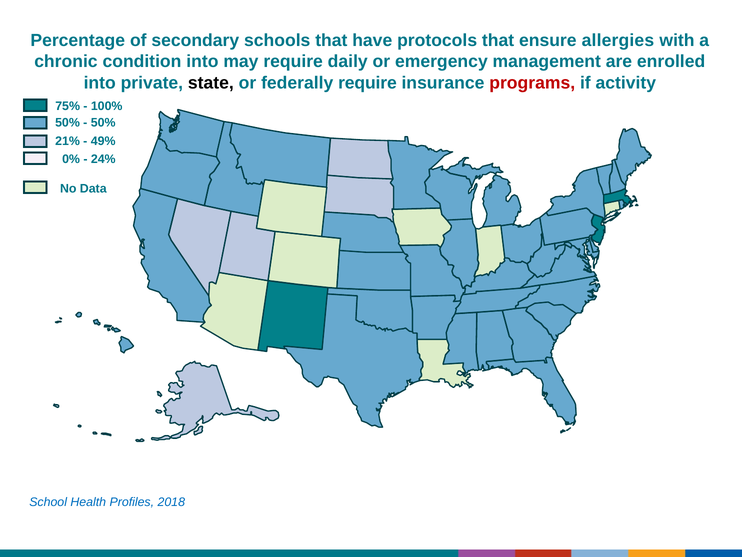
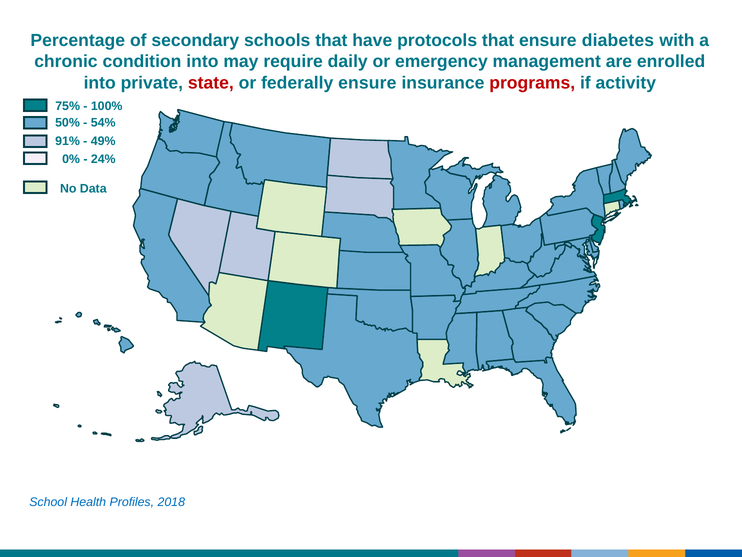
allergies: allergies -> diabetes (618, 41)
state colour: black -> red (211, 83)
federally require: require -> ensure (367, 83)
50%: 50% -> 54% (103, 123)
21%: 21% -> 91% (68, 141)
